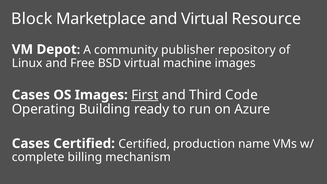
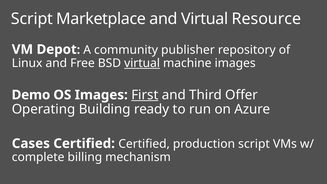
Block: Block -> Script (32, 19)
virtual underline: none -> present (142, 63)
Cases: Cases -> Demo (31, 95)
Code: Code -> Offer (242, 95)
production name: name -> script (254, 144)
